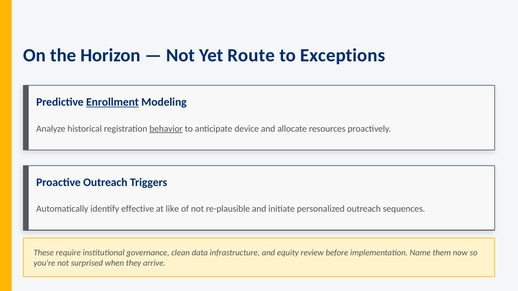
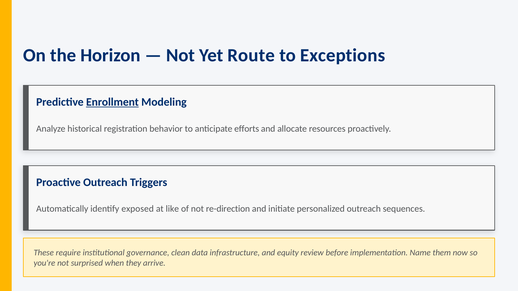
behavior underline: present -> none (166, 129)
device: device -> efforts (247, 129)
effective: effective -> exposed (138, 209)
re-plausible: re-plausible -> re-direction (228, 209)
